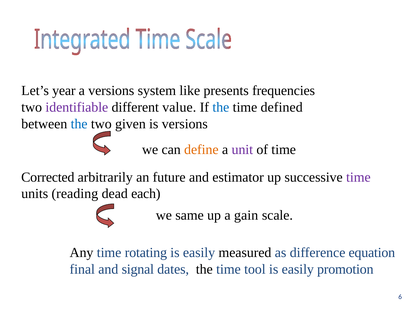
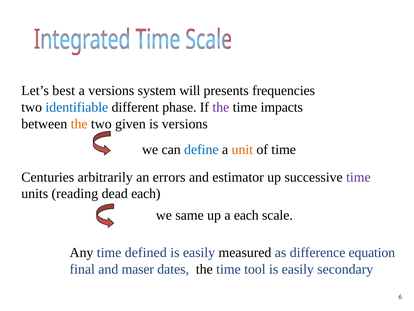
year: year -> best (64, 91)
like: like -> will (190, 91)
identifiable colour: purple -> blue (77, 107)
value: value -> phase (179, 107)
the colour: blue -> purple (221, 107)
defined: defined -> impacts (282, 107)
the colour: blue -> orange (79, 124)
define colour: orange -> blue (201, 149)
unit colour: purple -> orange (242, 149)
Corrected: Corrected -> Centuries (48, 177)
future: future -> errors (169, 177)
a gain: gain -> each (246, 215)
rotating: rotating -> defined (146, 252)
signal: signal -> maser (138, 269)
promotion: promotion -> secondary (345, 269)
